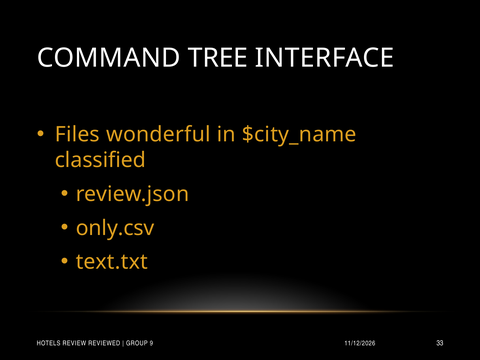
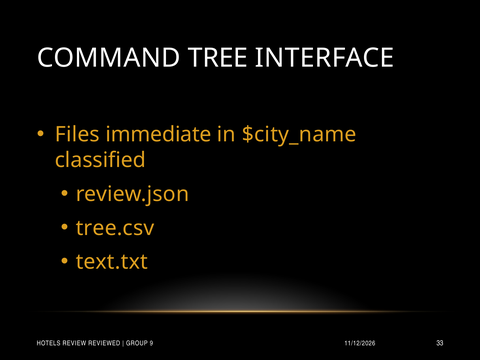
wonderful: wonderful -> immediate (159, 135)
only.csv: only.csv -> tree.csv (115, 228)
